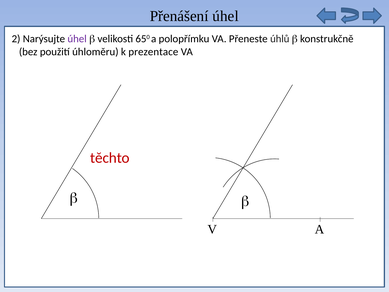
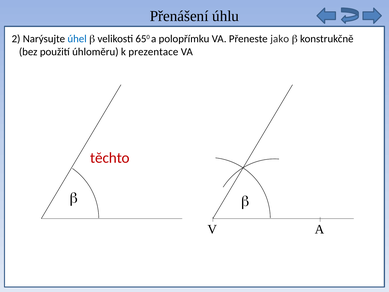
Přenášení úhel: úhel -> úhlu (226, 16)
úhel colour: purple -> blue (77, 39)
úhlů: úhlů -> jako (280, 39)
